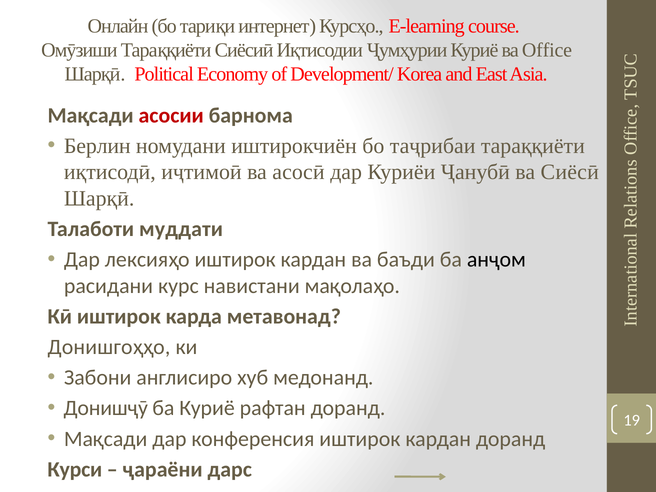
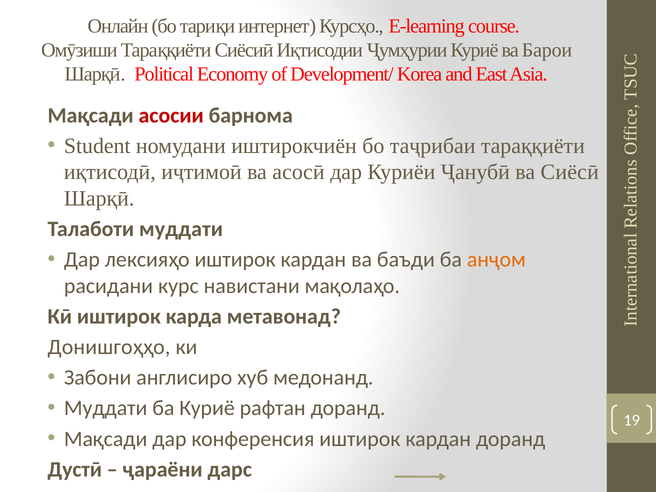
Office: Office -> Барои (547, 50)
Берлин: Берлин -> Student (97, 146)
анҷом colour: black -> orange (496, 260)
Донишҷӯ: Донишҷӯ -> Муддати (106, 408)
Курси: Курси -> Дустӣ (75, 469)
